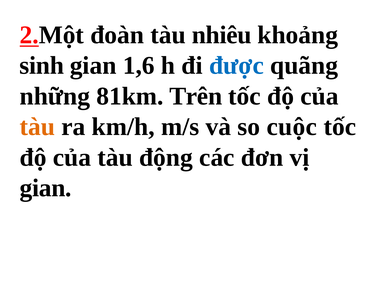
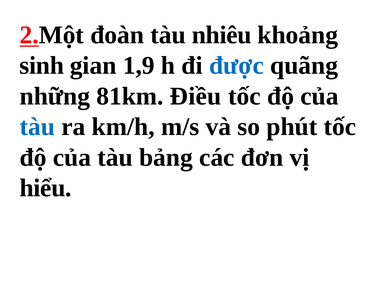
1,6: 1,6 -> 1,9 (139, 65)
Trên: Trên -> Điều (195, 96)
tàu colour: orange -> blue (37, 127)
cuộc: cuộc -> phút (292, 127)
động: động -> bảng (166, 157)
gian: gian -> hiểu (46, 188)
